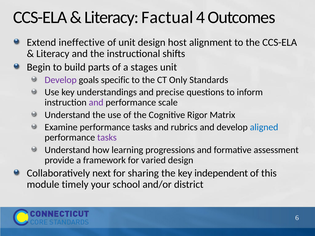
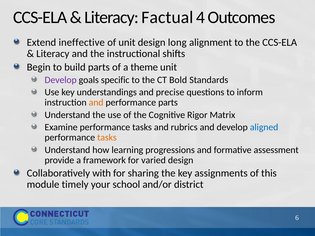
host: host -> long (177, 42)
stages: stages -> theme (144, 67)
Only: Only -> Bold (178, 80)
and colour: purple -> orange (96, 103)
performance scale: scale -> parts (168, 103)
tasks colour: purple -> orange (107, 138)
next: next -> with (102, 173)
independent: independent -> assignments (221, 173)
